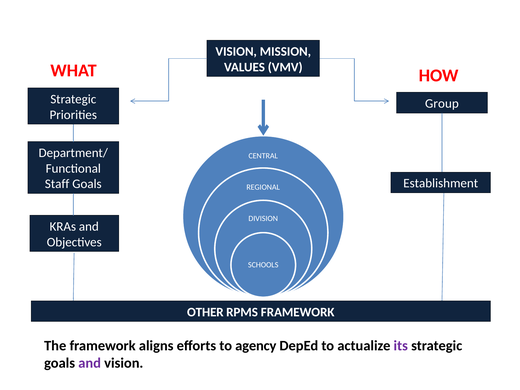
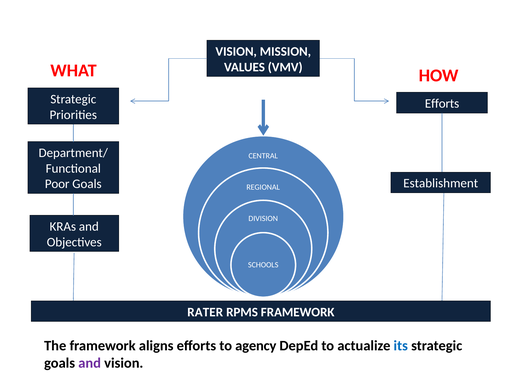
Group: Group -> Efforts (442, 104)
Staff: Staff -> Poor (57, 184)
OTHER: OTHER -> RATER (205, 312)
its colour: purple -> blue (401, 346)
